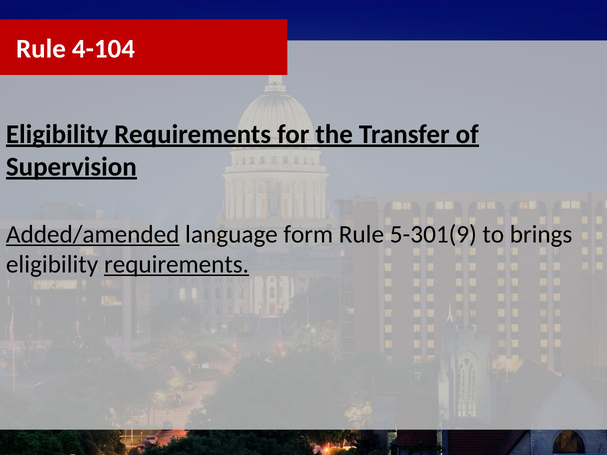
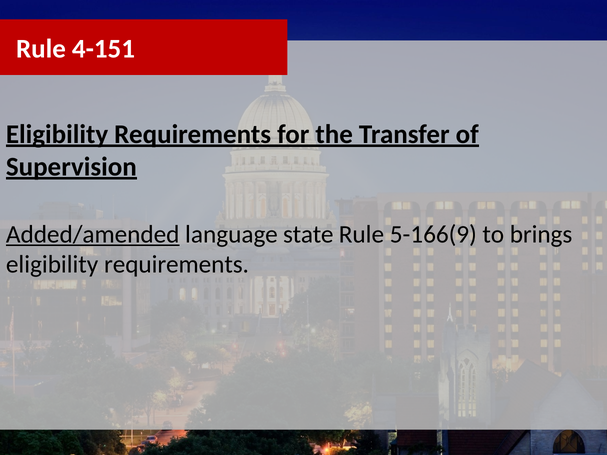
4-104: 4-104 -> 4-151 (103, 49)
form: form -> state (308, 234)
5-301(9: 5-301(9 -> 5-166(9 (433, 234)
requirements underline: present -> none (177, 265)
